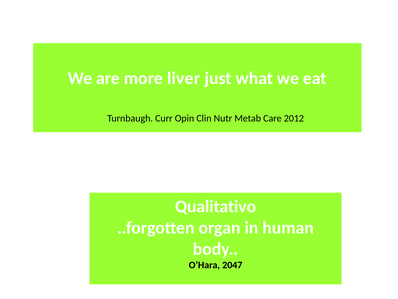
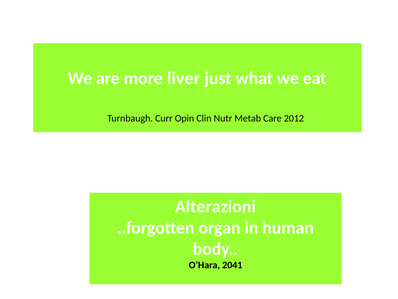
Qualitativo: Qualitativo -> Alterazioni (215, 206)
2047: 2047 -> 2041 (232, 265)
